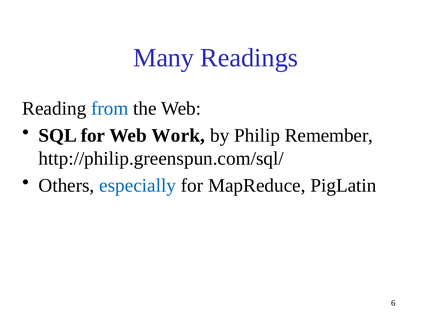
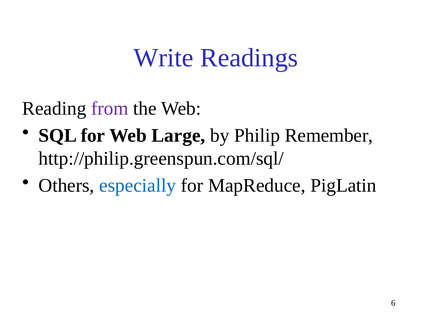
Many: Many -> Write (163, 58)
from colour: blue -> purple (110, 109)
Work: Work -> Large (178, 136)
